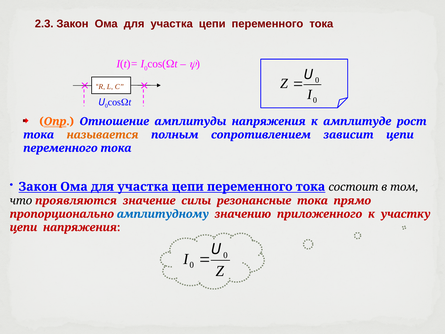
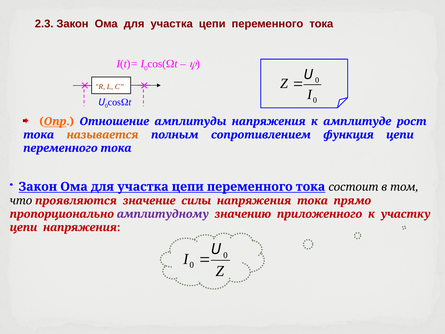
зависит: зависит -> функция (349, 135)
силы резонансные: резонансные -> напряжения (254, 201)
амплитудному colour: blue -> purple (163, 214)
